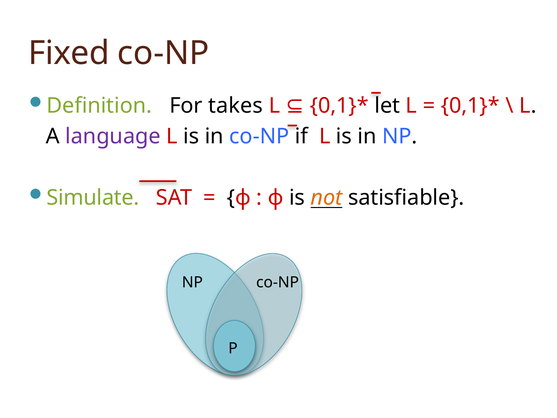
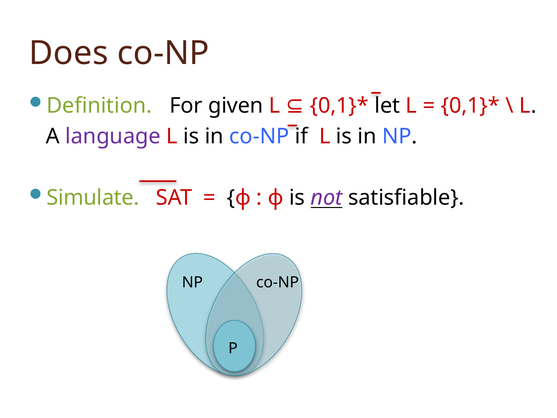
Fixed: Fixed -> Does (69, 53)
takes: takes -> given (236, 105)
not colour: orange -> purple (327, 197)
